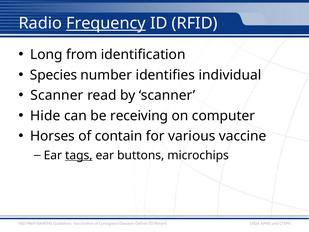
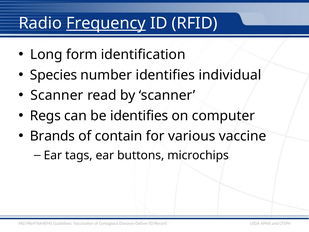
from: from -> form (82, 55)
Hide: Hide -> Regs (45, 116)
be receiving: receiving -> identifies (139, 116)
Horses: Horses -> Brands (52, 136)
tags underline: present -> none (79, 155)
